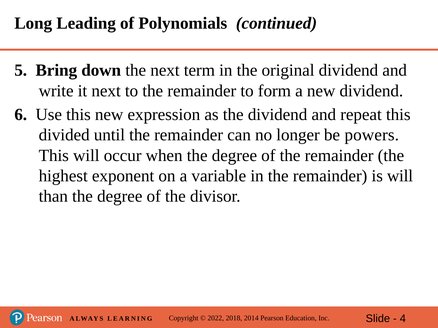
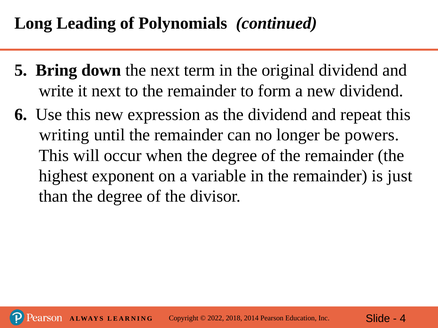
divided: divided -> writing (64, 135)
is will: will -> just (400, 176)
